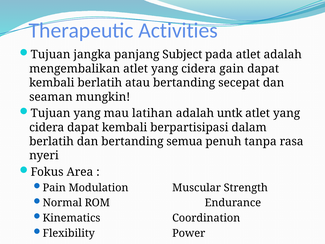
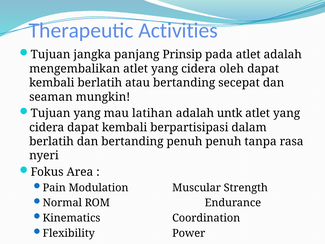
Subject: Subject -> Prinsip (182, 55)
gain: gain -> oleh (232, 69)
bertanding semua: semua -> penuh (184, 141)
